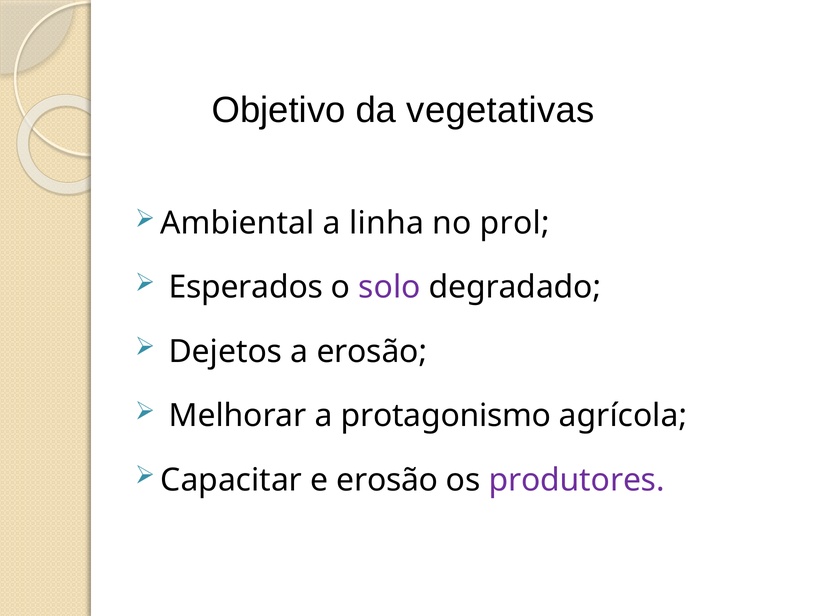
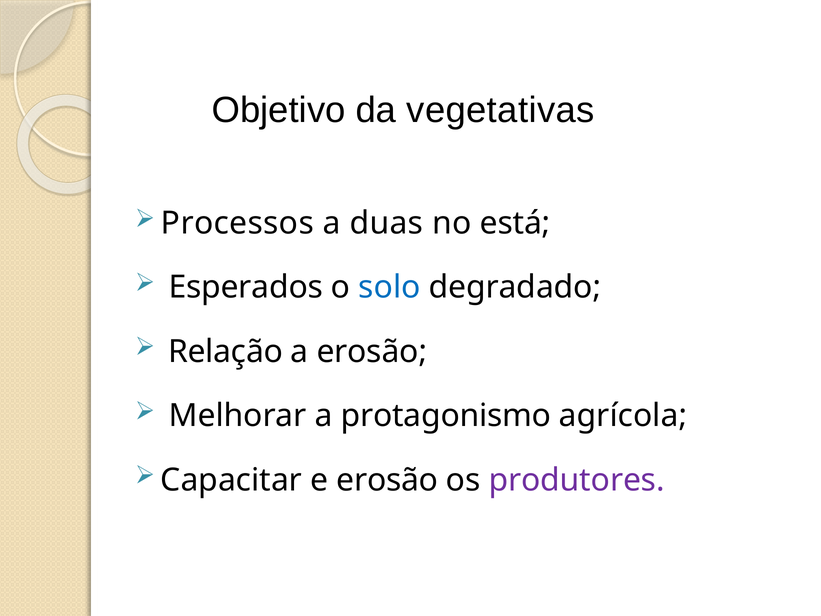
Ambiental: Ambiental -> Processos (237, 223)
linha: linha -> duas (386, 223)
prol: prol -> está (515, 223)
solo colour: purple -> blue (390, 287)
Dejetos: Dejetos -> Relação (226, 351)
